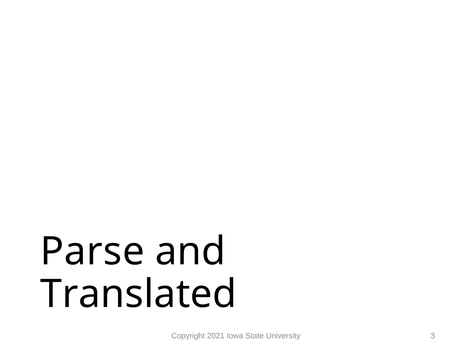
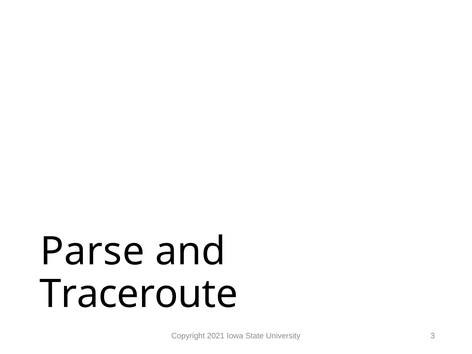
Translated: Translated -> Traceroute (139, 294)
